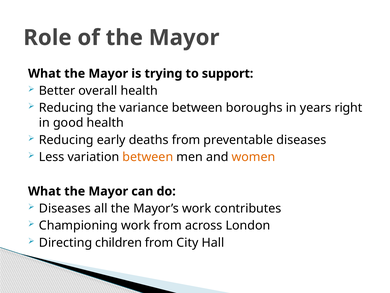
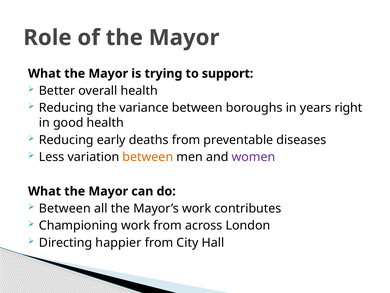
women colour: orange -> purple (254, 157)
Diseases: Diseases -> Between (65, 208)
children: children -> happier (118, 242)
